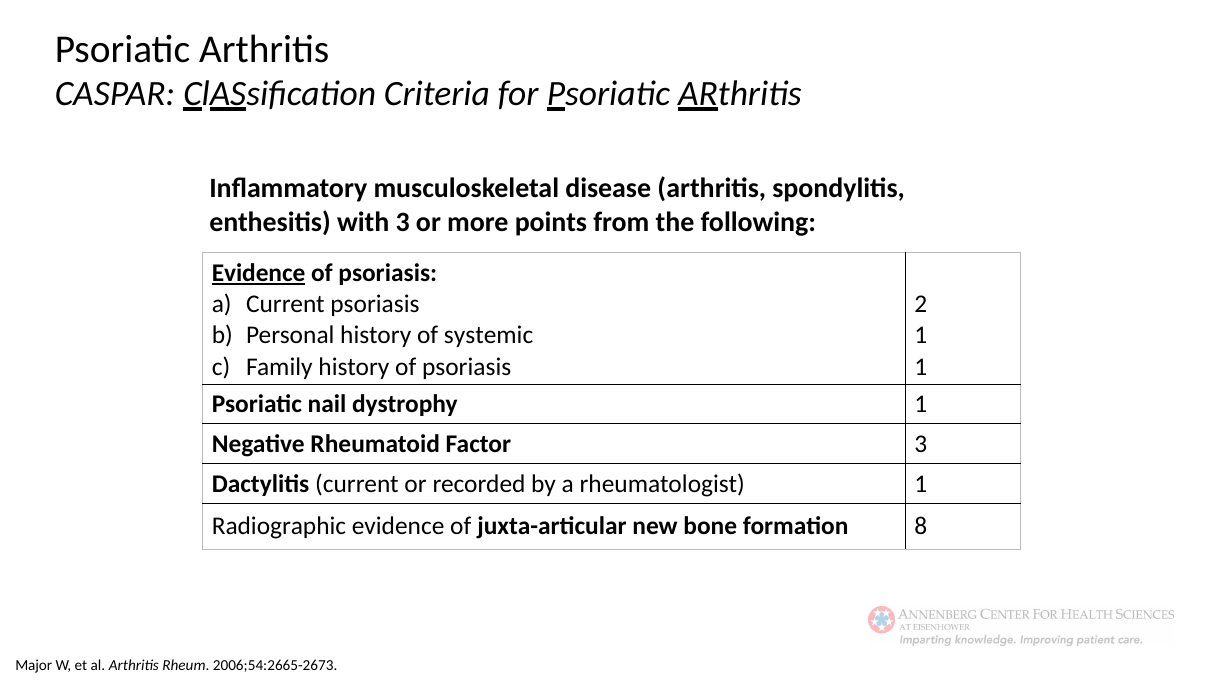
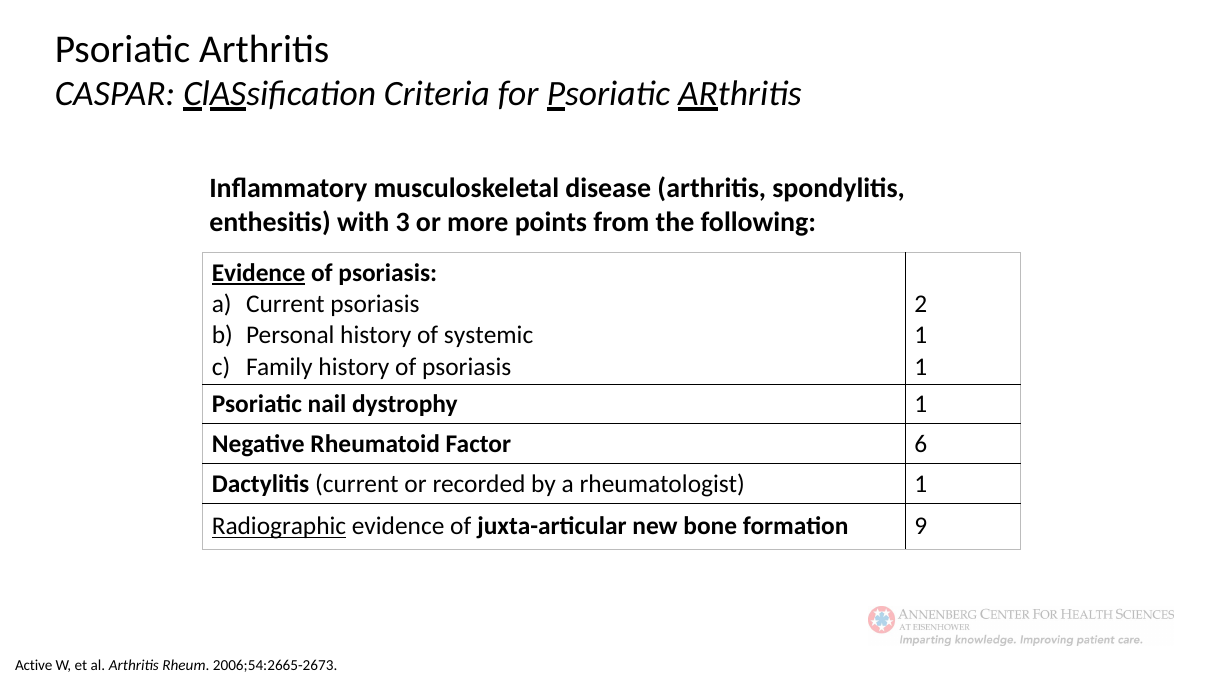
Factor 3: 3 -> 6 (921, 444)
Radiographic underline: none -> present (279, 526)
8: 8 -> 9 (921, 526)
Major: Major -> Active (34, 665)
